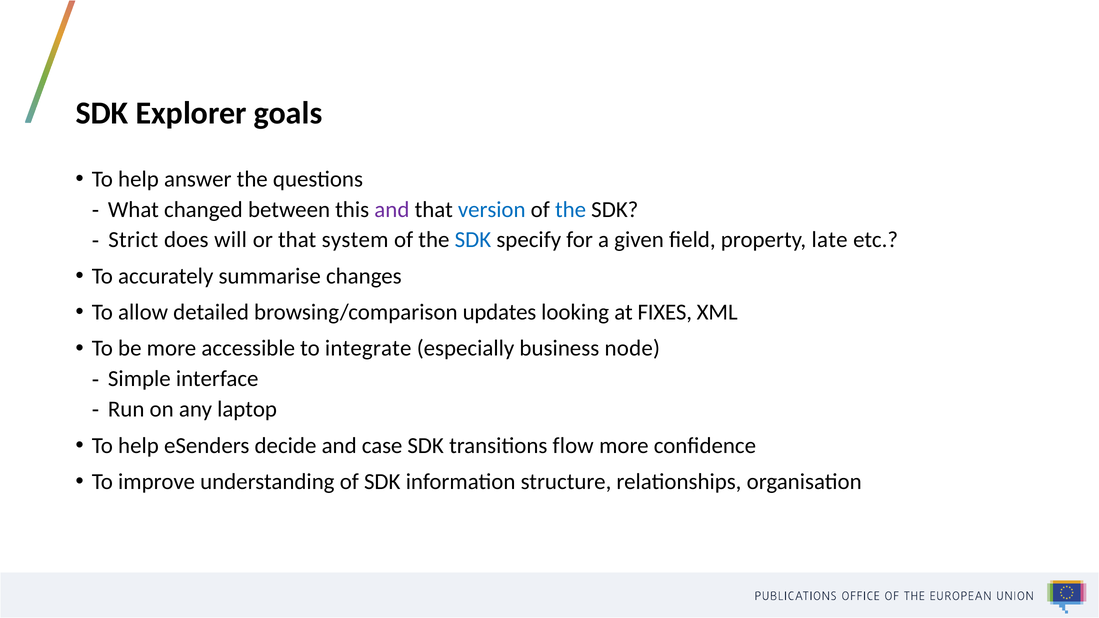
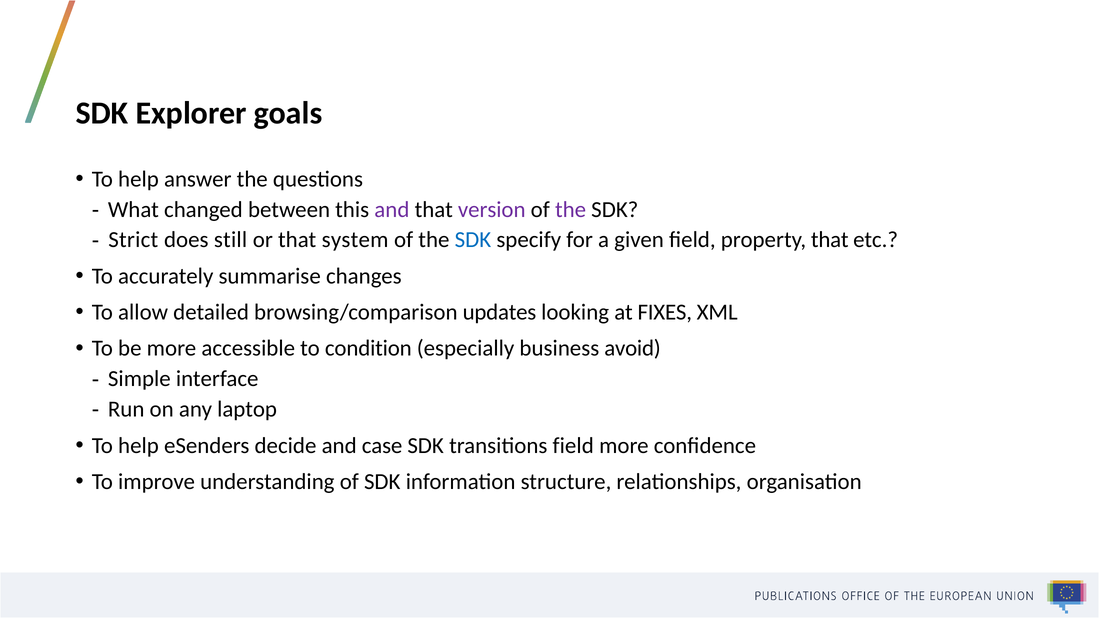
version colour: blue -> purple (492, 210)
the colour: blue -> purple (571, 210)
will: will -> still (231, 240)
property late: late -> that (830, 240)
integrate: integrate -> condition (368, 349)
node: node -> avoid (633, 349)
transitions flow: flow -> field (573, 446)
